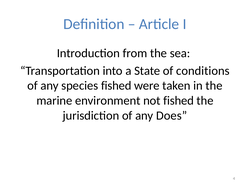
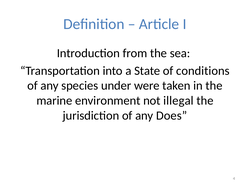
species fished: fished -> under (116, 86)
not fished: fished -> illegal (178, 101)
